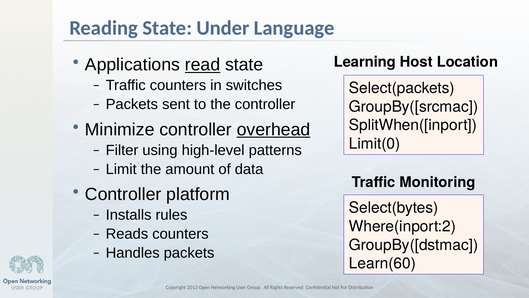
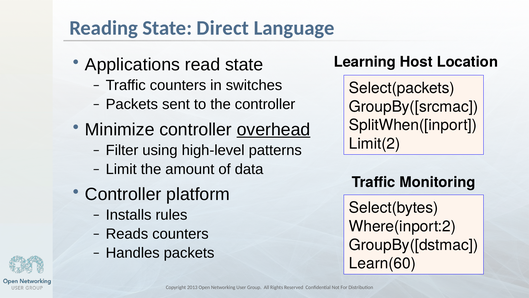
Under: Under -> Direct (223, 28)
read underline: present -> none (203, 65)
Limit(0: Limit(0 -> Limit(2 (375, 144)
